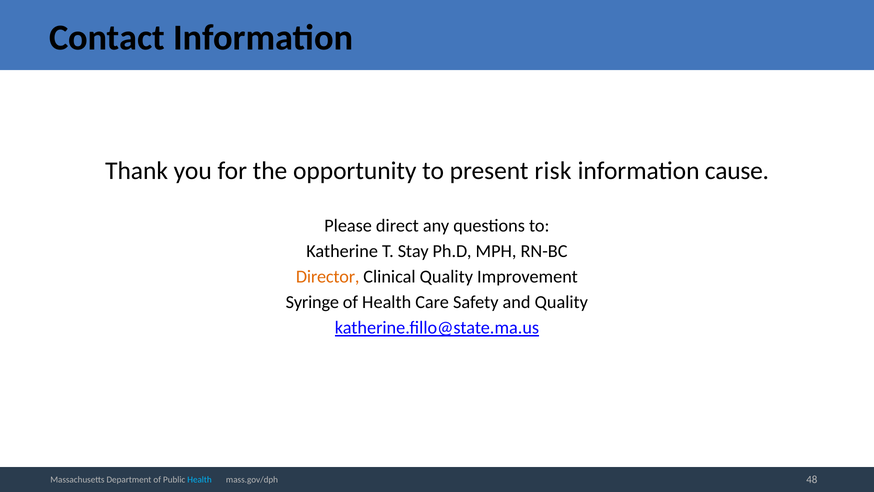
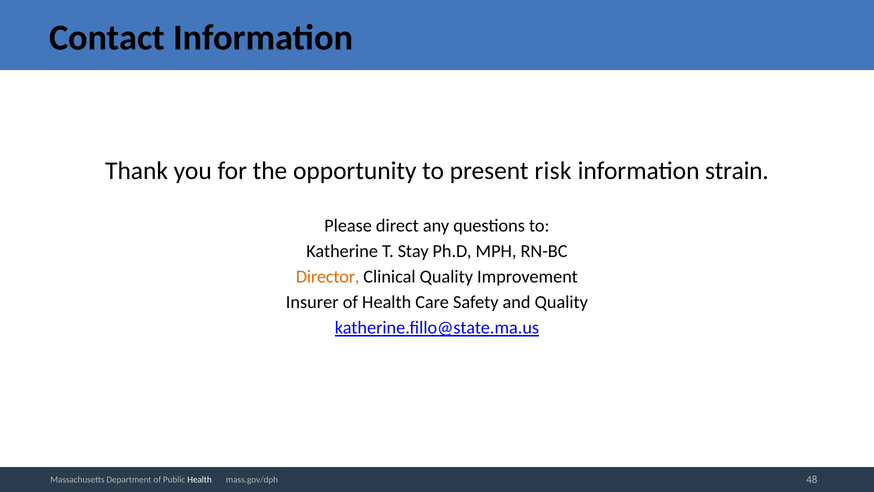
cause: cause -> strain (737, 171)
Syringe: Syringe -> Insurer (312, 302)
Health colour: light blue -> white (200, 479)
